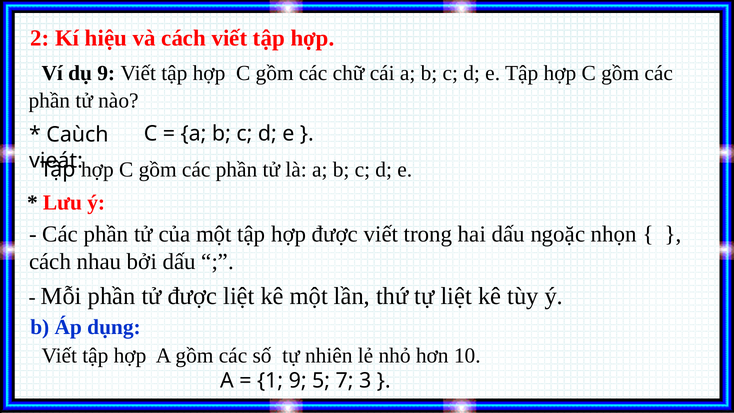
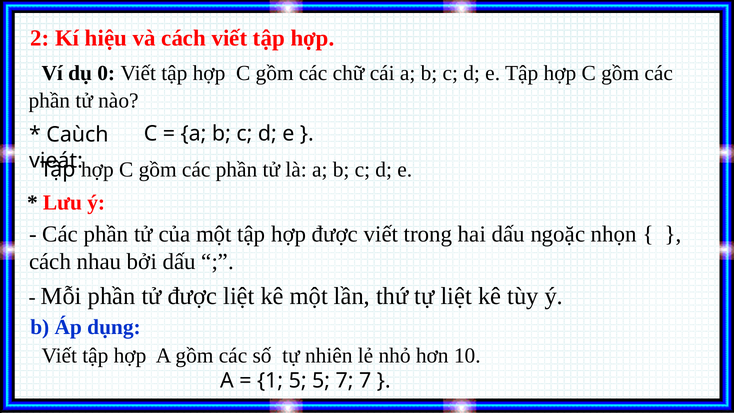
dụ 9: 9 -> 0 (106, 73)
1 9: 9 -> 5 (298, 380)
7 3: 3 -> 7 (365, 380)
